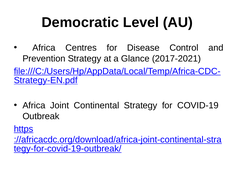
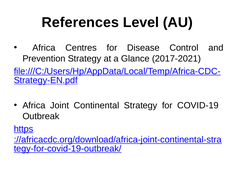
Democratic: Democratic -> References (80, 22)
